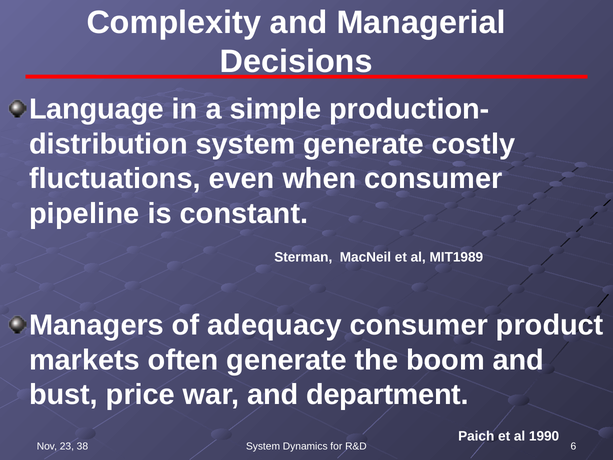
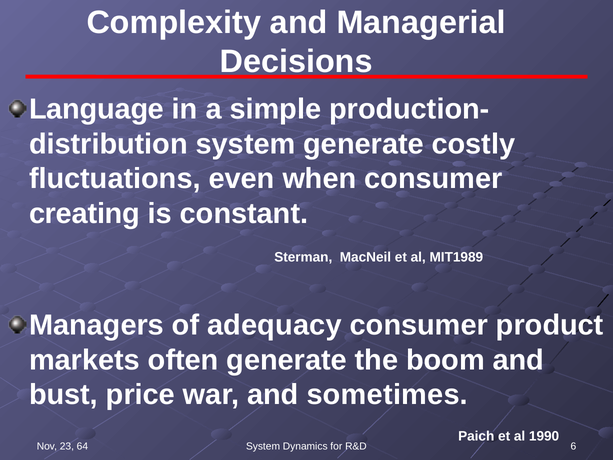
pipeline: pipeline -> creating (85, 213)
department: department -> sometimes (387, 395)
38: 38 -> 64 (82, 446)
